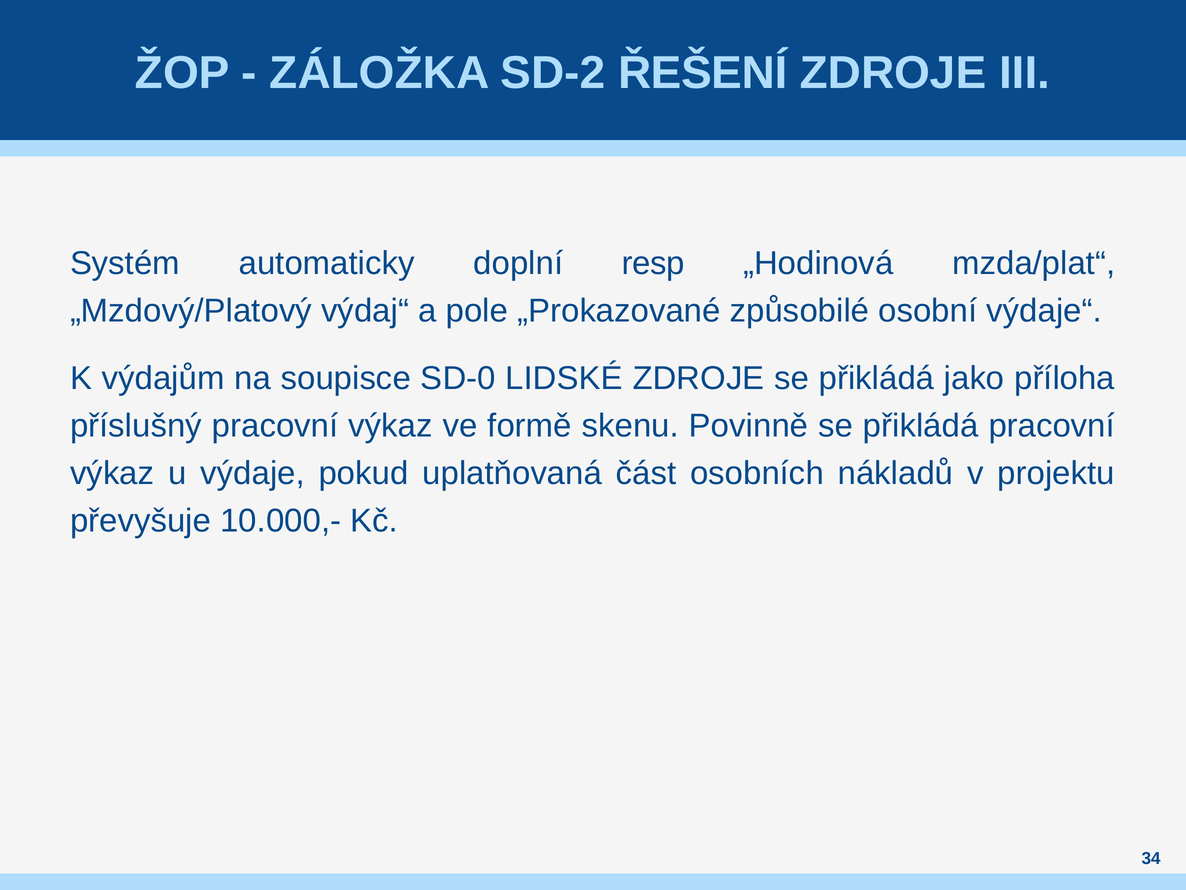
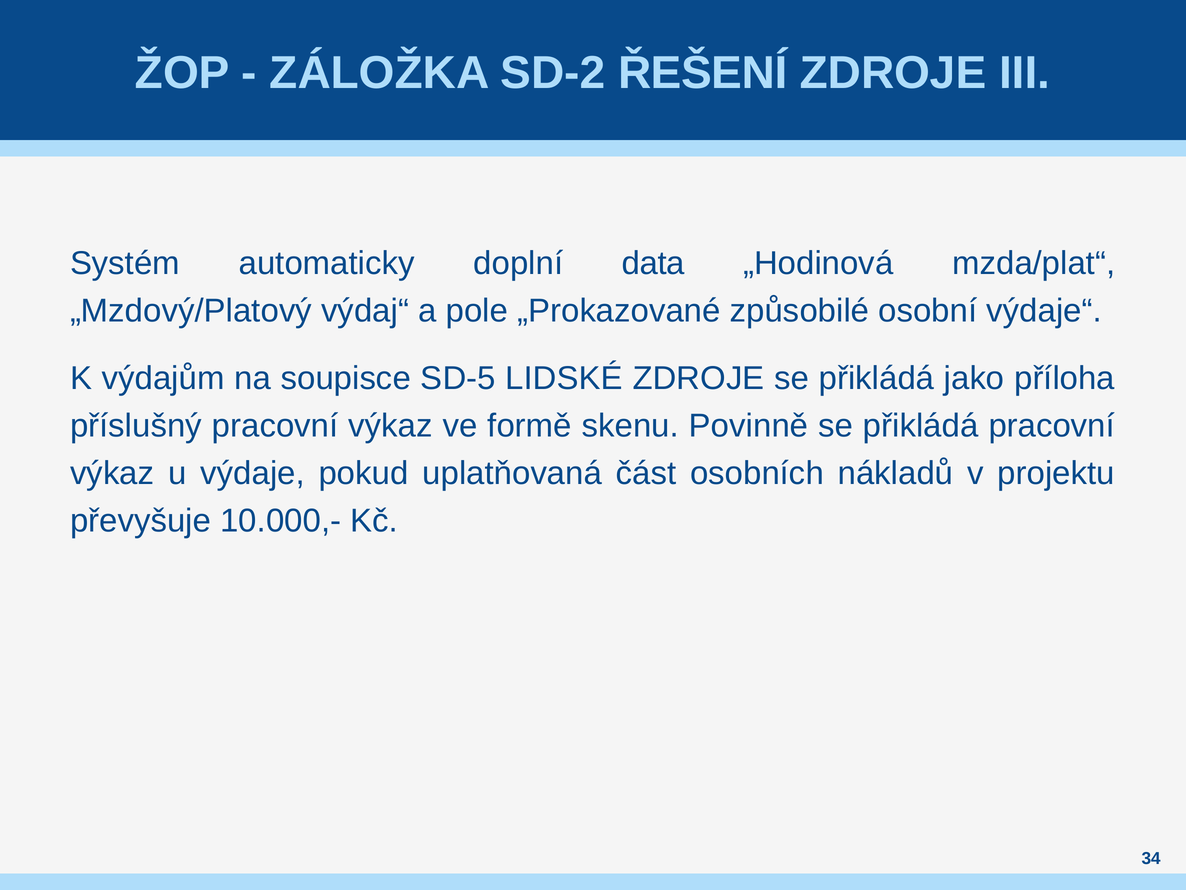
resp: resp -> data (653, 263)
SD-0: SD-0 -> SD-5 (458, 378)
